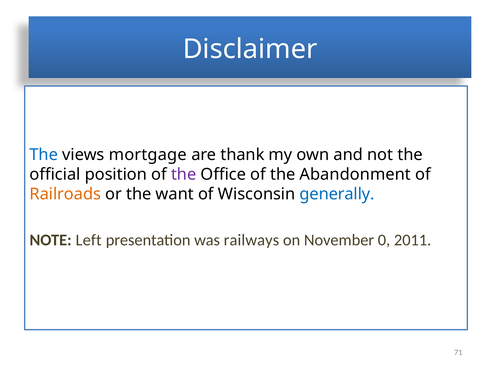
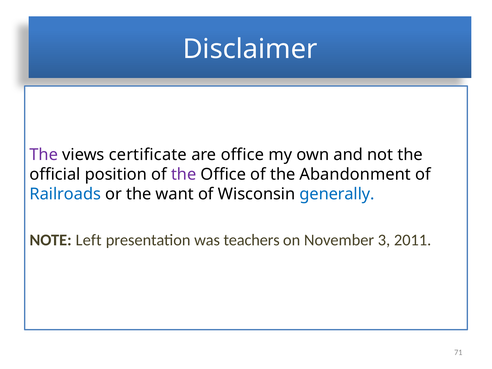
The colour: blue -> purple (44, 155)
mortgage: mortgage -> certificate (148, 155)
are thank: thank -> office (242, 155)
Railroads colour: orange -> blue (65, 194)
railways: railways -> teachers (252, 240)
0: 0 -> 3 (384, 240)
